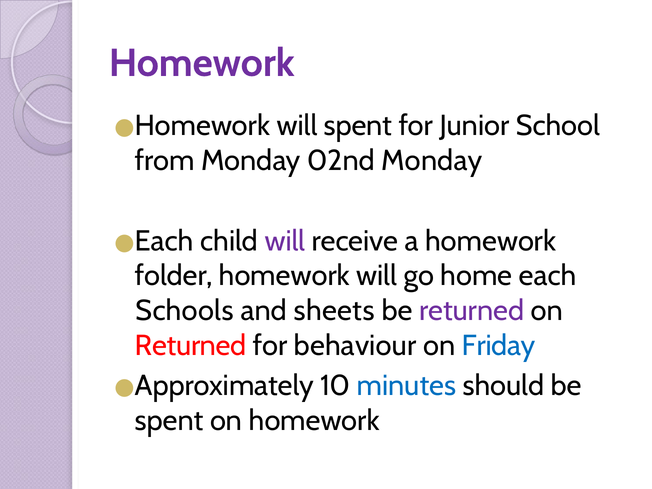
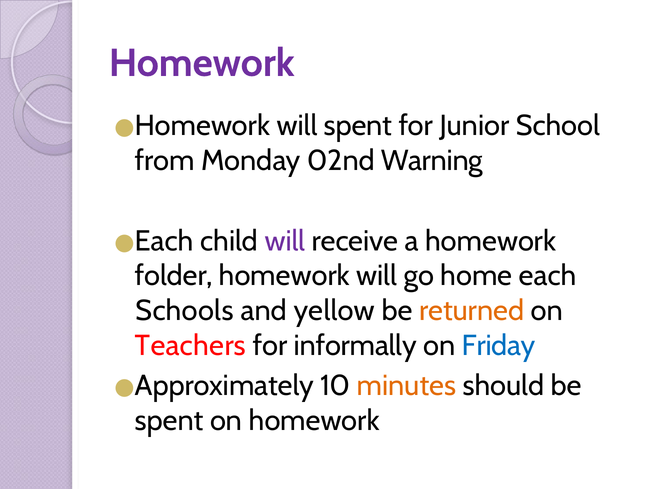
02nd Monday: Monday -> Warning (432, 161)
sheets: sheets -> yellow (334, 311)
returned colour: purple -> orange (472, 311)
Returned: Returned -> Teachers (190, 345)
behaviour: behaviour -> informally (355, 345)
minutes colour: blue -> orange (406, 386)
